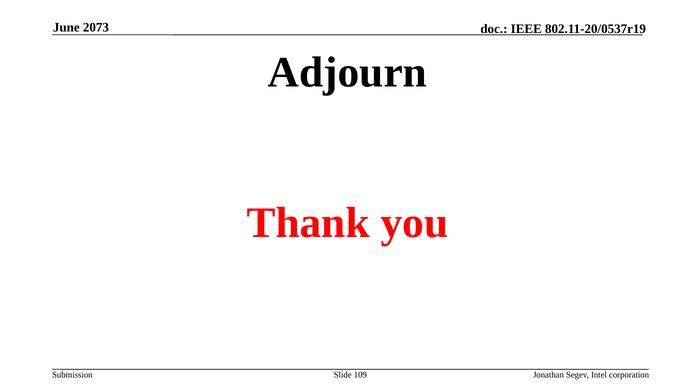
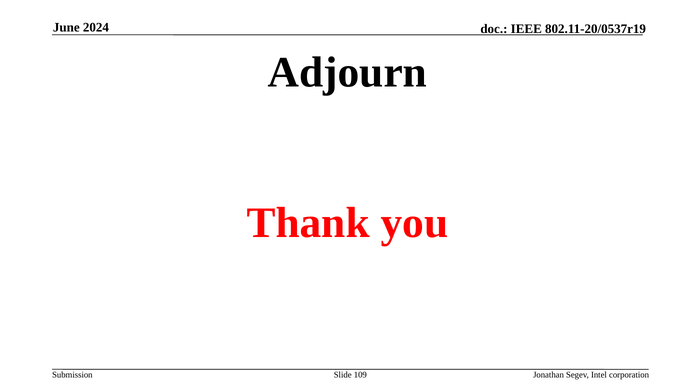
2073: 2073 -> 2024 (96, 28)
